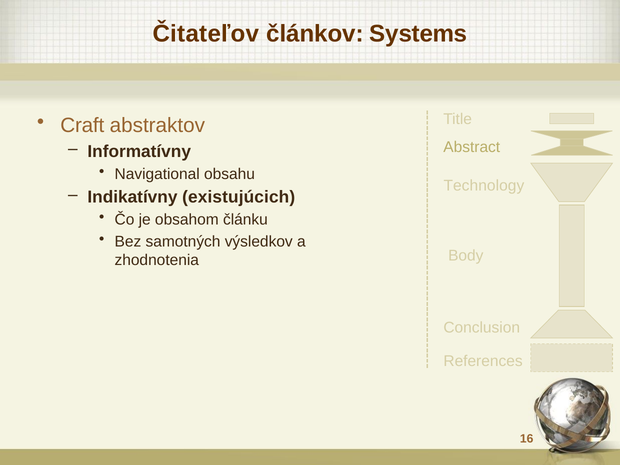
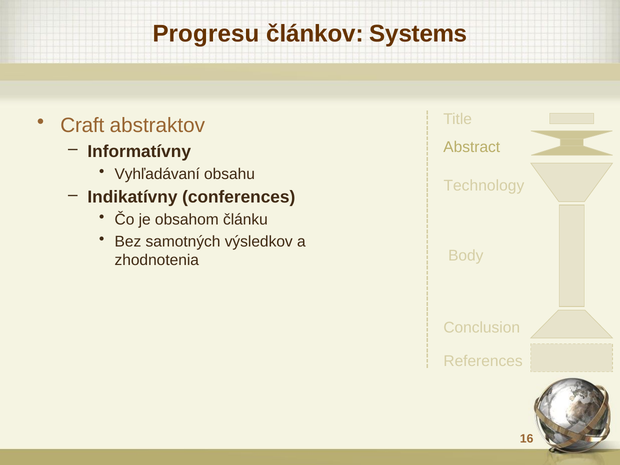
Čitateľov: Čitateľov -> Progresu (206, 34)
Navigational: Navigational -> Vyhľadávaní (157, 174)
existujúcich: existujúcich -> conferences (239, 197)
